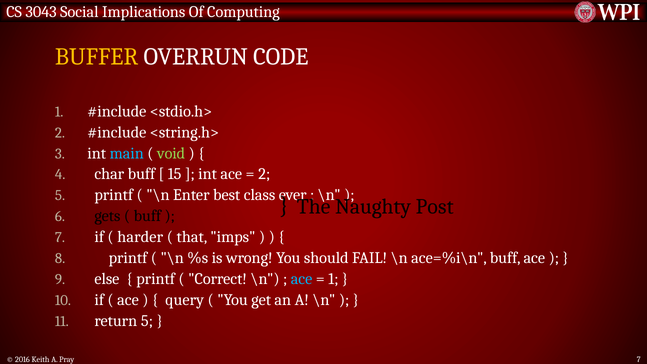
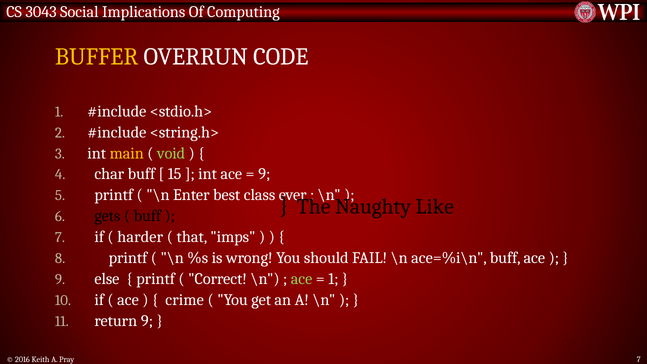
main colour: light blue -> yellow (127, 153)
2: 2 -> 9 (264, 174)
Post: Post -> Like (435, 207)
ace colour: light blue -> light green (302, 279)
query: query -> crime (185, 300)
return 5: 5 -> 9 (147, 321)
